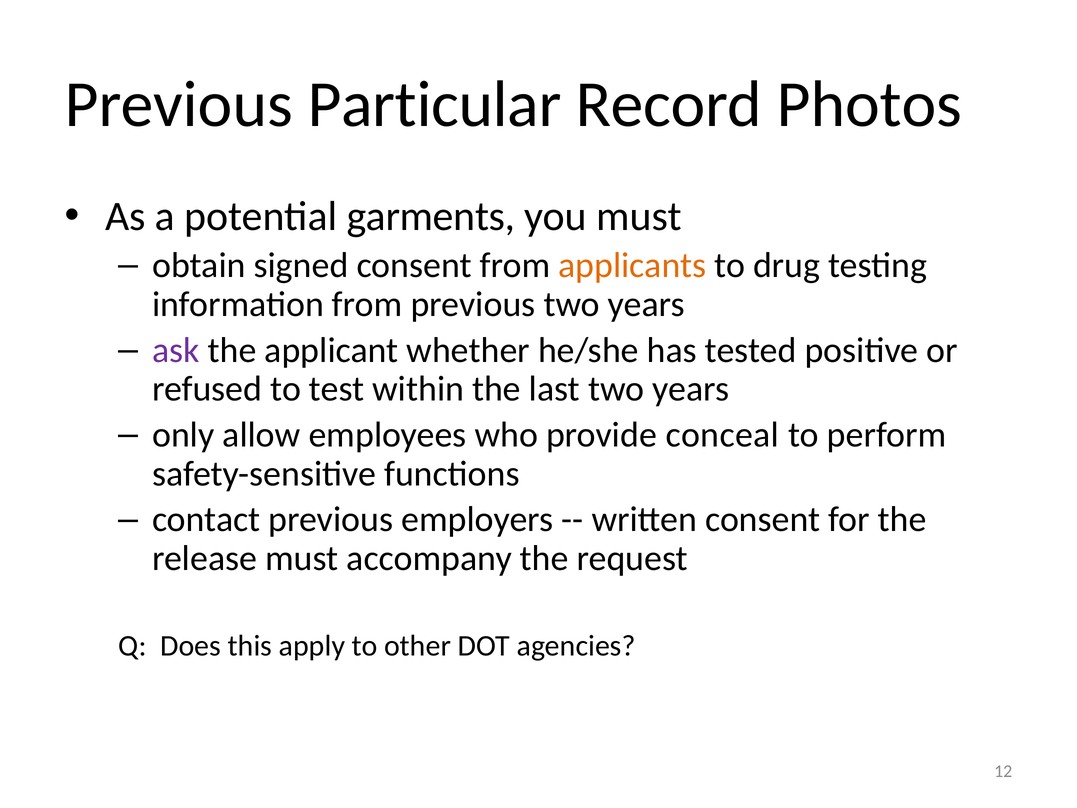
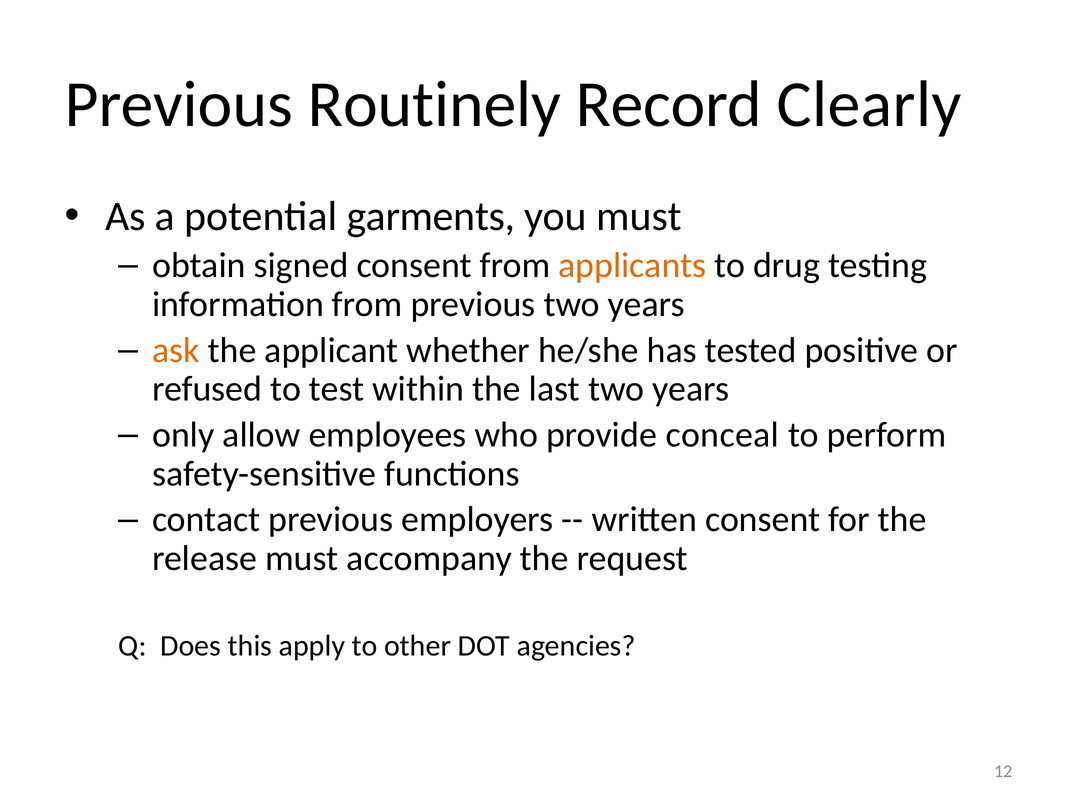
Particular: Particular -> Routinely (434, 104)
Photos: Photos -> Clearly (869, 104)
ask colour: purple -> orange (176, 350)
